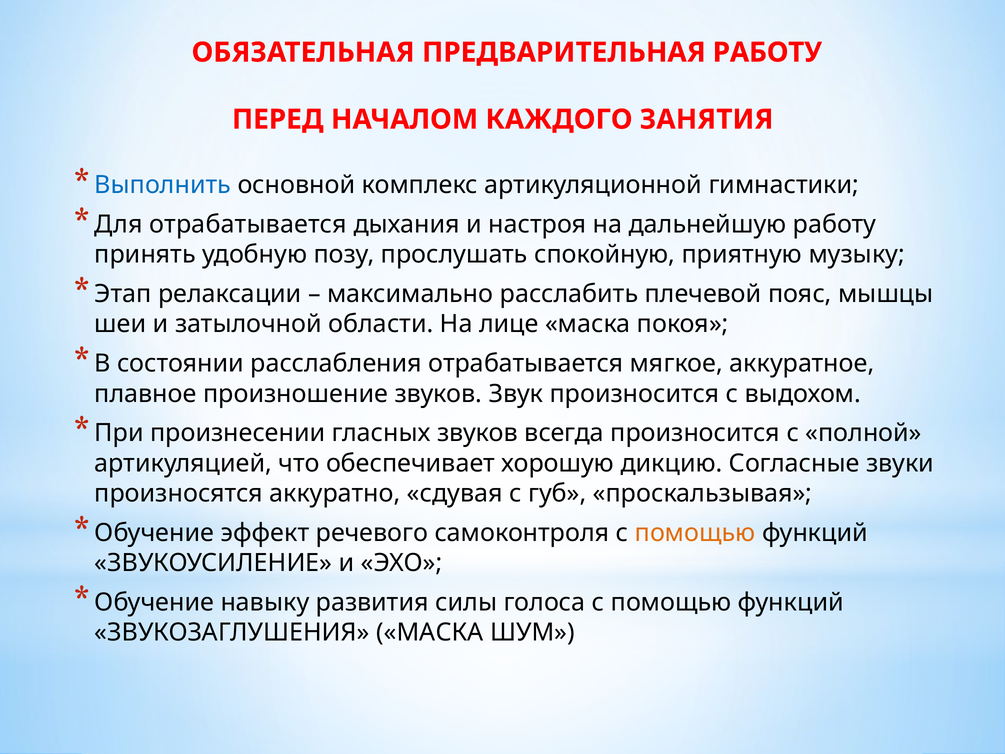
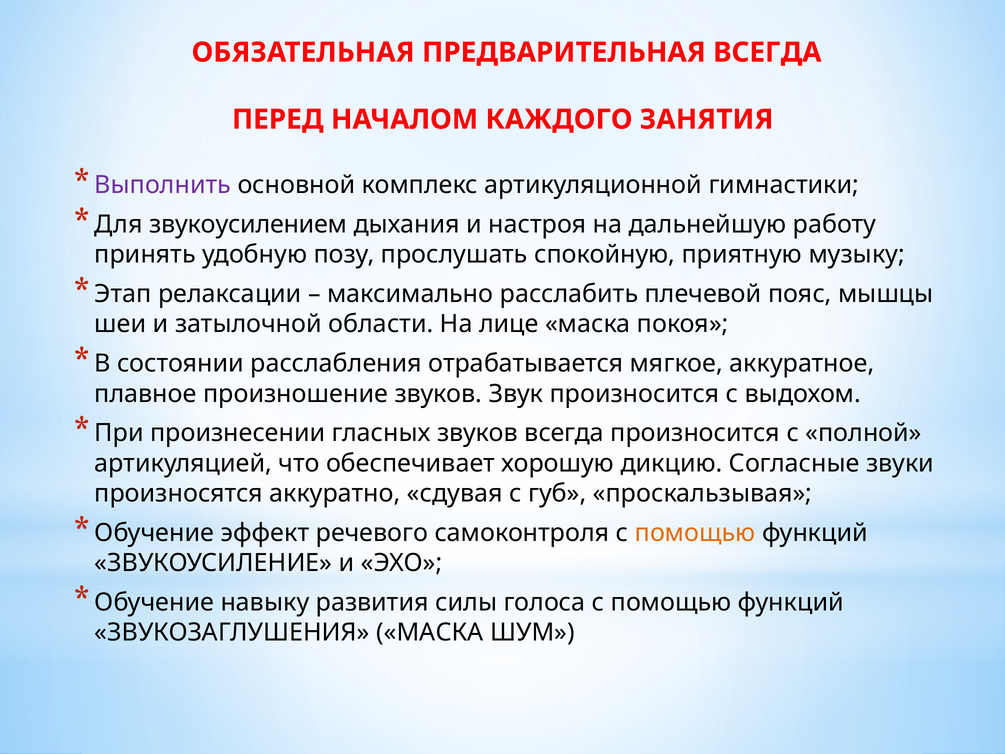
ПРЕДВАРИТЕЛЬНАЯ РАБОТУ: РАБОТУ -> ВСЕГДА (767, 52)
Выполнить colour: blue -> purple (163, 185)
Для отрабатывается: отрабатывается -> звукоусилением (248, 224)
